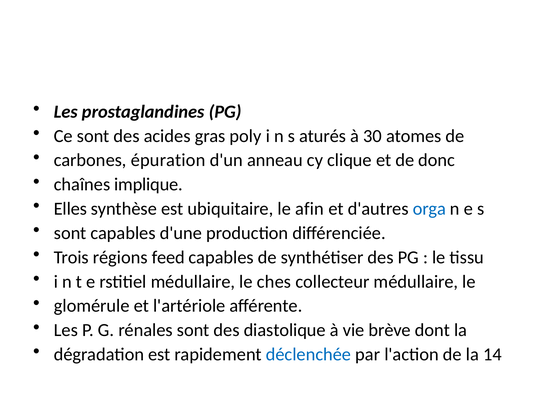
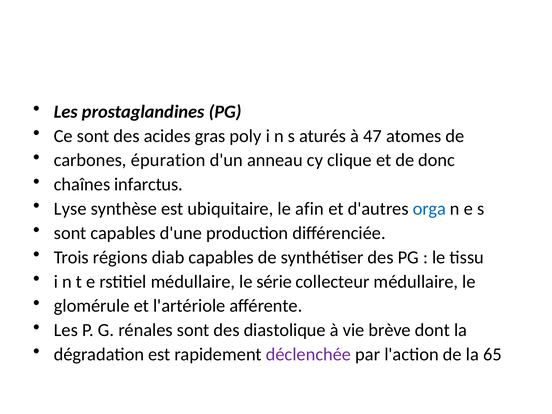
30: 30 -> 47 (373, 136)
implique: implique -> infarctus (149, 185)
Elles: Elles -> Lyse (70, 209)
feed: feed -> diab (168, 257)
ches: ches -> série (274, 282)
déclenchée colour: blue -> purple (308, 354)
14: 14 -> 65 (492, 354)
